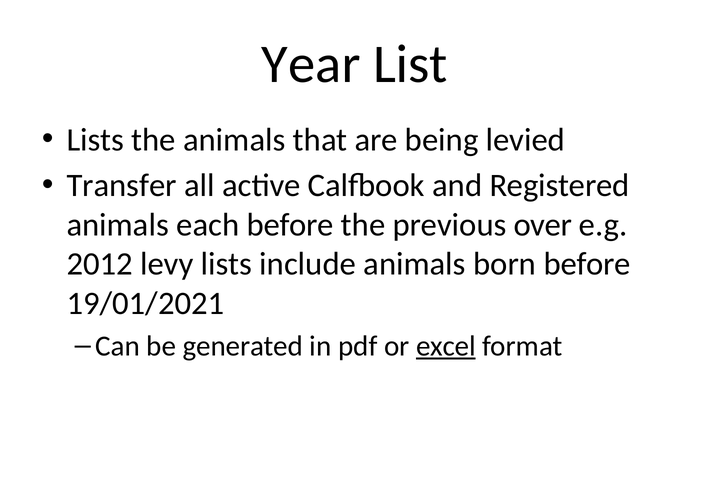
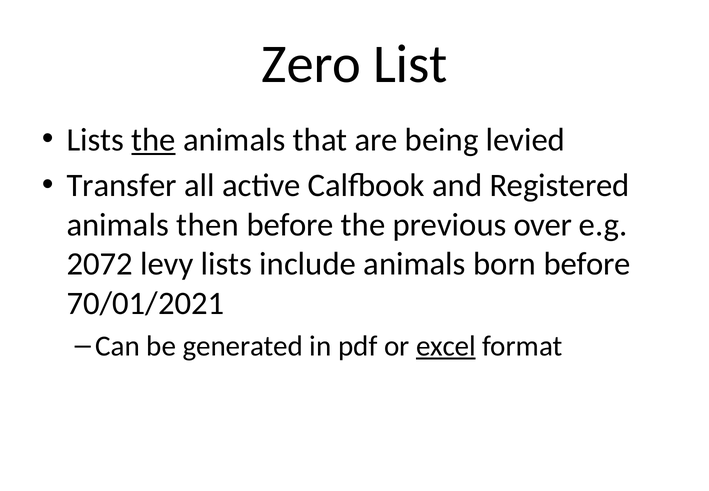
Year: Year -> Zero (311, 64)
the underline: none -> present (153, 140)
each: each -> then (208, 225)
2012: 2012 -> 2072 (100, 264)
19/01/2021: 19/01/2021 -> 70/01/2021 (145, 303)
